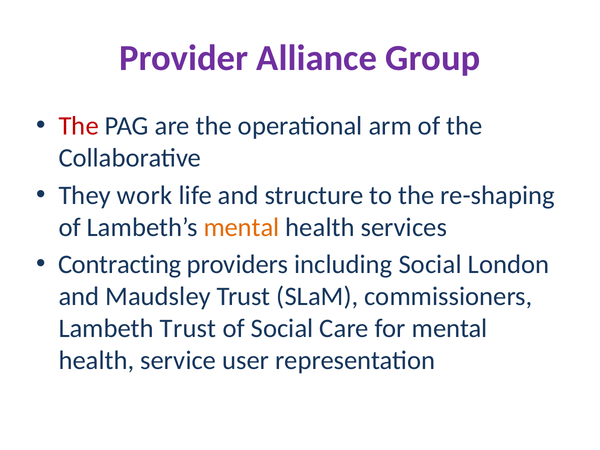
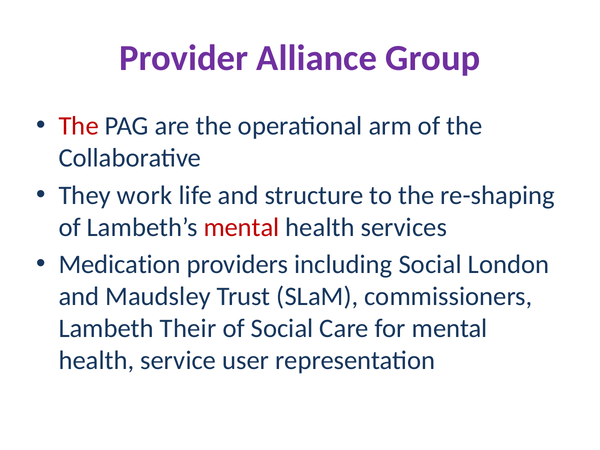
mental colour: orange -> red (242, 227)
Contracting: Contracting -> Medication (120, 265)
Lambeth Trust: Trust -> Their (188, 329)
